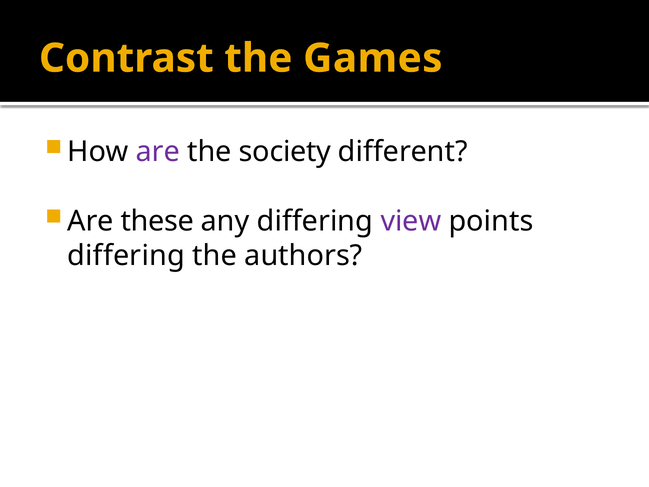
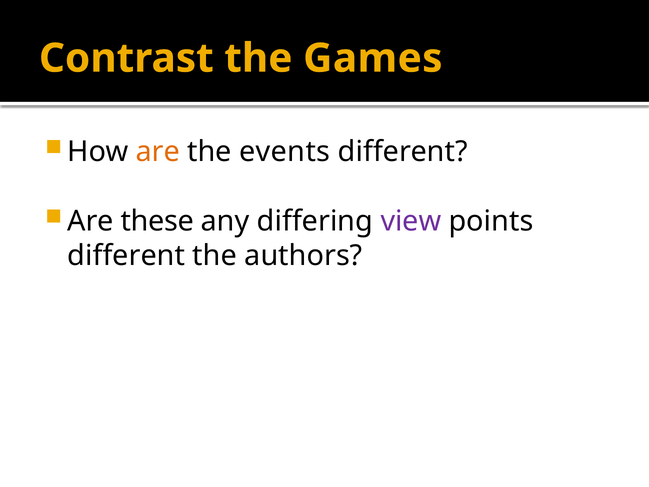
are colour: purple -> orange (158, 152)
society: society -> events (285, 152)
differing: differing -> different (126, 256)
